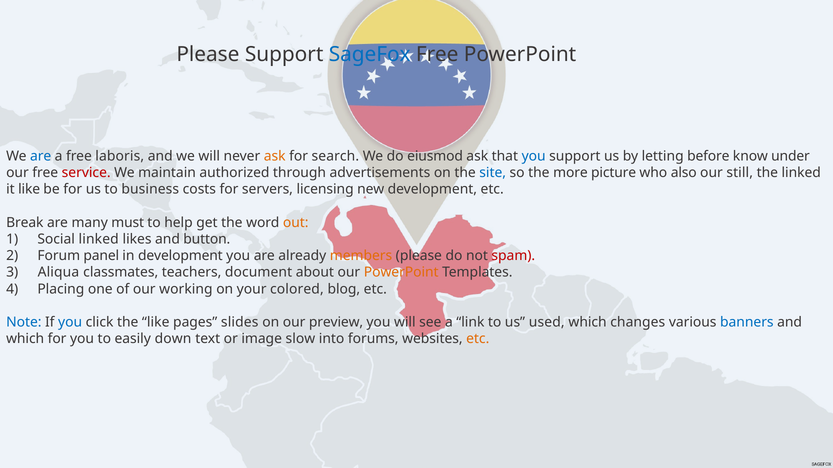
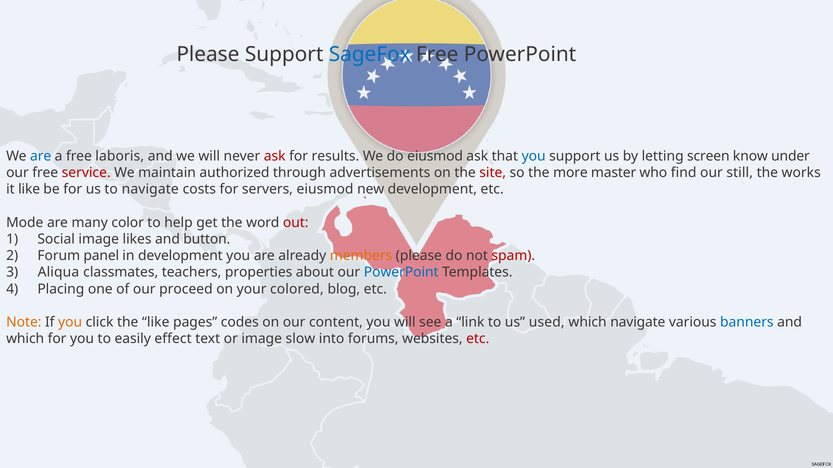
ask colour: orange -> red (275, 156)
search: search -> results (335, 156)
before: before -> screen (708, 156)
site colour: blue -> red (493, 173)
picture: picture -> master (614, 173)
also: also -> find (684, 173)
the linked: linked -> works (801, 173)
to business: business -> navigate (150, 189)
servers licensing: licensing -> eiusmod (325, 189)
Break: Break -> Mode (25, 223)
must: must -> color (128, 223)
out colour: orange -> red (296, 223)
Social linked: linked -> image (99, 239)
document: document -> properties (259, 273)
PowerPoint colour: orange -> blue (401, 273)
working: working -> proceed (186, 289)
Note colour: blue -> orange (24, 323)
you colour: blue -> orange (70, 323)
slides: slides -> codes (240, 323)
preview: preview -> content (336, 323)
which changes: changes -> navigate (638, 323)
down: down -> effect (173, 339)
etc colour: orange -> red (478, 339)
